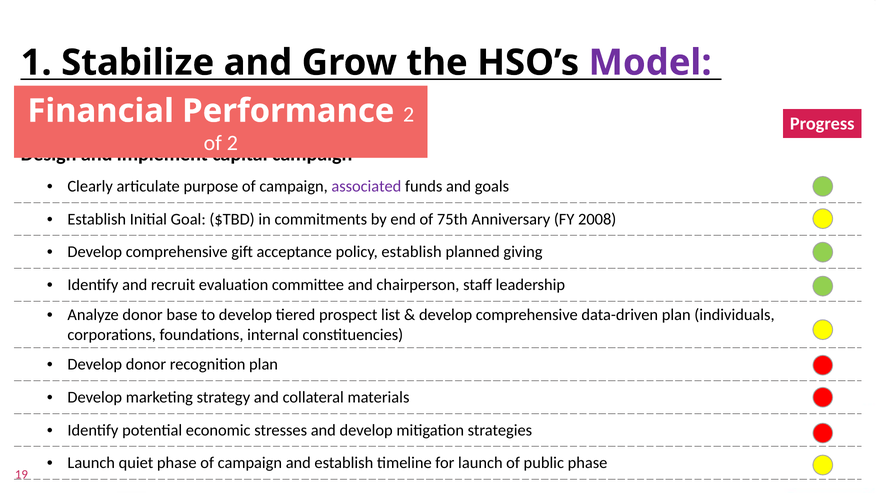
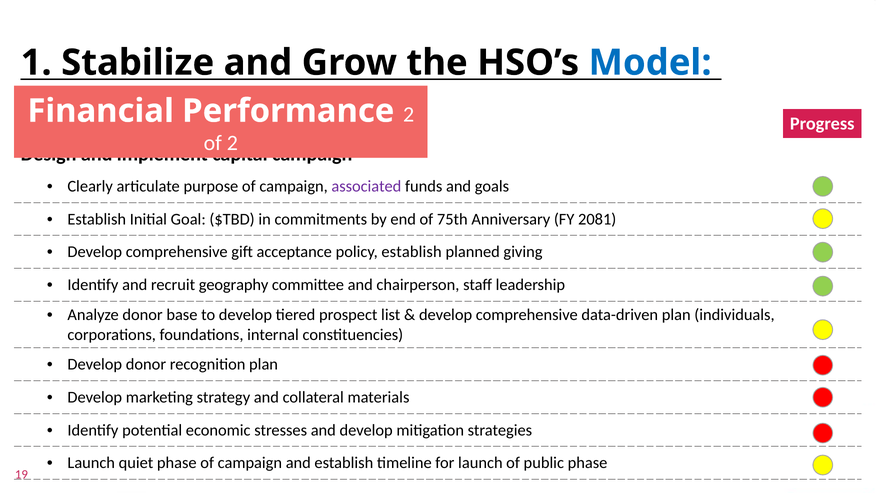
Model colour: purple -> blue (650, 63)
2008: 2008 -> 2081 (597, 219)
evaluation: evaluation -> geography (234, 285)
